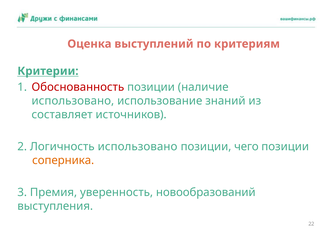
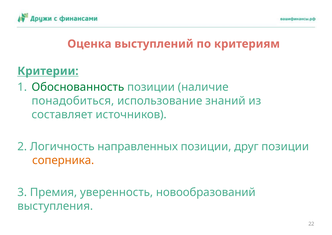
Обоснованность colour: red -> green (78, 87)
использовано: использовано -> понадобиться (73, 101)
Логичность использовано: использовано -> направленных (138, 147)
чего: чего -> друг (246, 147)
